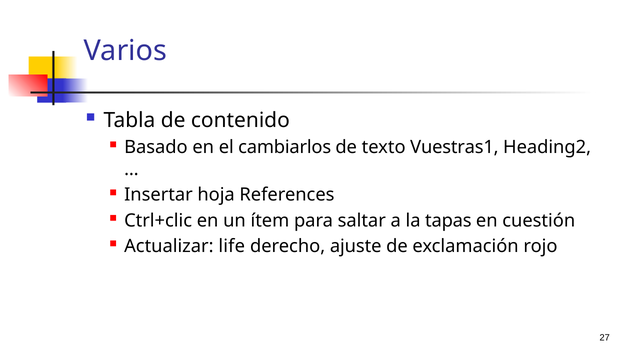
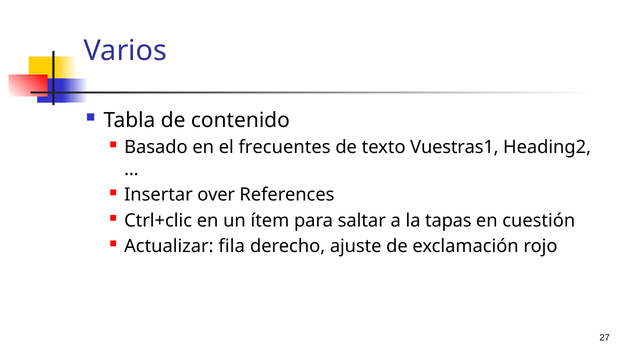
cambiarlos: cambiarlos -> frecuentes (285, 147)
hoja: hoja -> over (216, 195)
life: life -> fila (232, 246)
